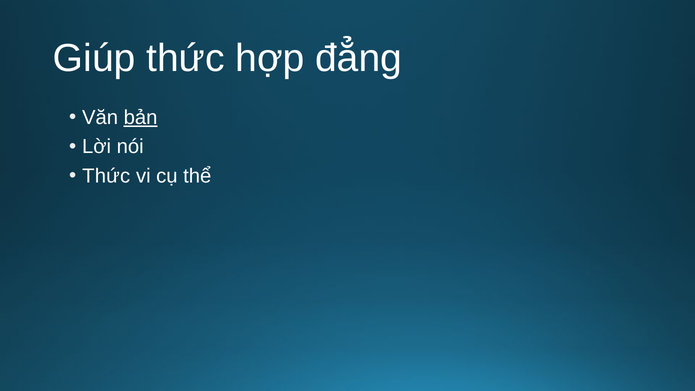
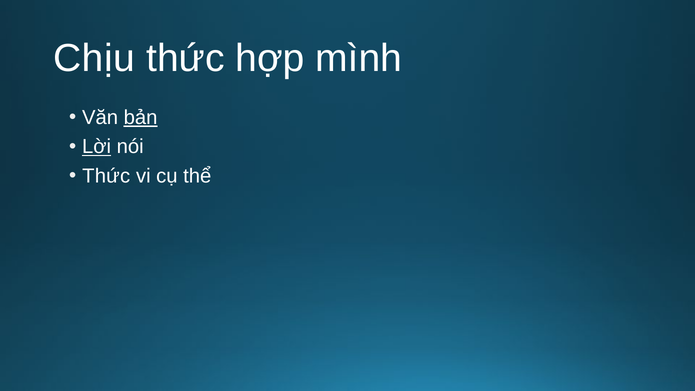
Giúp: Giúp -> Chịu (94, 58)
đẳng: đẳng -> mình (359, 58)
Lời underline: none -> present (97, 147)
